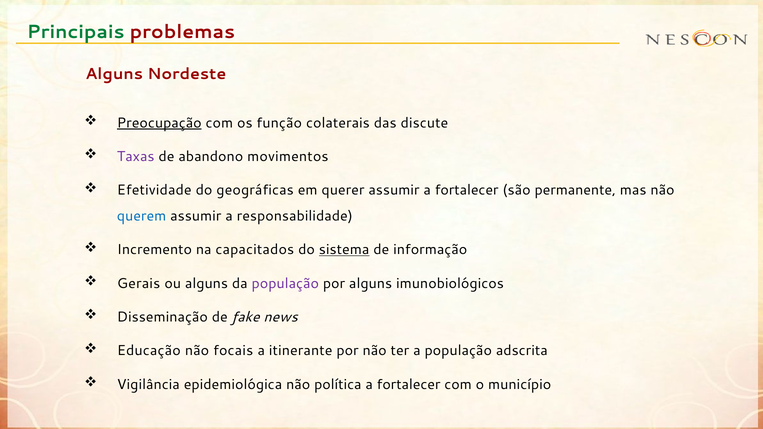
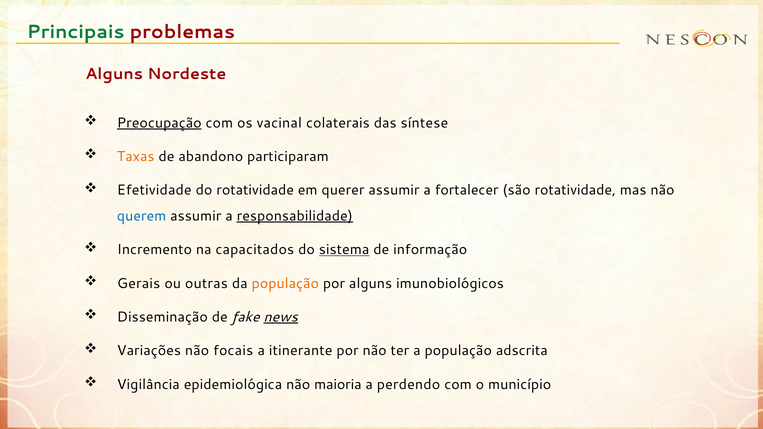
função: função -> vacinal (279, 123)
discute: discute -> síntese (424, 123)
Taxas colour: purple -> orange (136, 157)
movimentos: movimentos -> participaram (288, 157)
do geográficas: geográficas -> rotatividade (255, 190)
são permanente: permanente -> rotatividade (575, 190)
responsabilidade underline: none -> present (295, 216)
ou alguns: alguns -> outras (206, 283)
população colour: purple -> orange (285, 283)
news underline: none -> present (281, 317)
Educação: Educação -> Variações (149, 351)
política: política -> maioria (338, 385)
fortalecer: fortalecer -> perdendo (409, 385)
